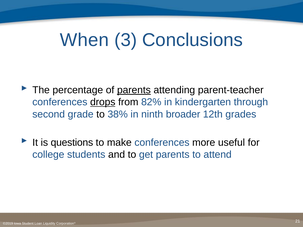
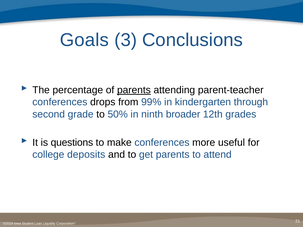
When: When -> Goals (84, 40)
drops underline: present -> none (103, 102)
82%: 82% -> 99% (151, 102)
38%: 38% -> 50% (118, 114)
students: students -> deposits (86, 155)
